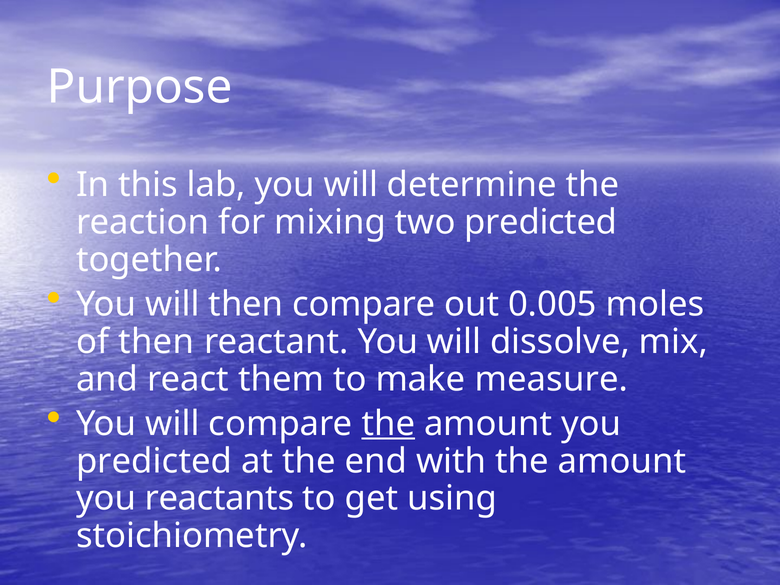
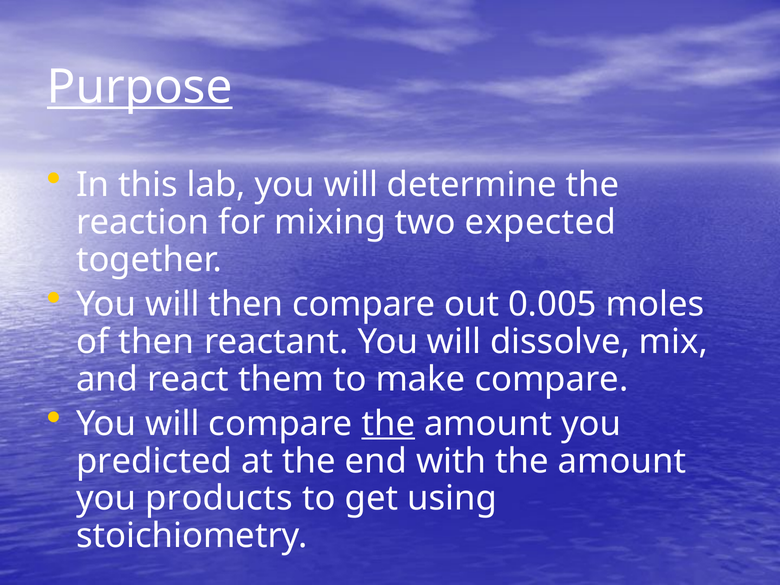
Purpose underline: none -> present (140, 87)
two predicted: predicted -> expected (540, 222)
make measure: measure -> compare (551, 379)
reactants: reactants -> products (219, 499)
